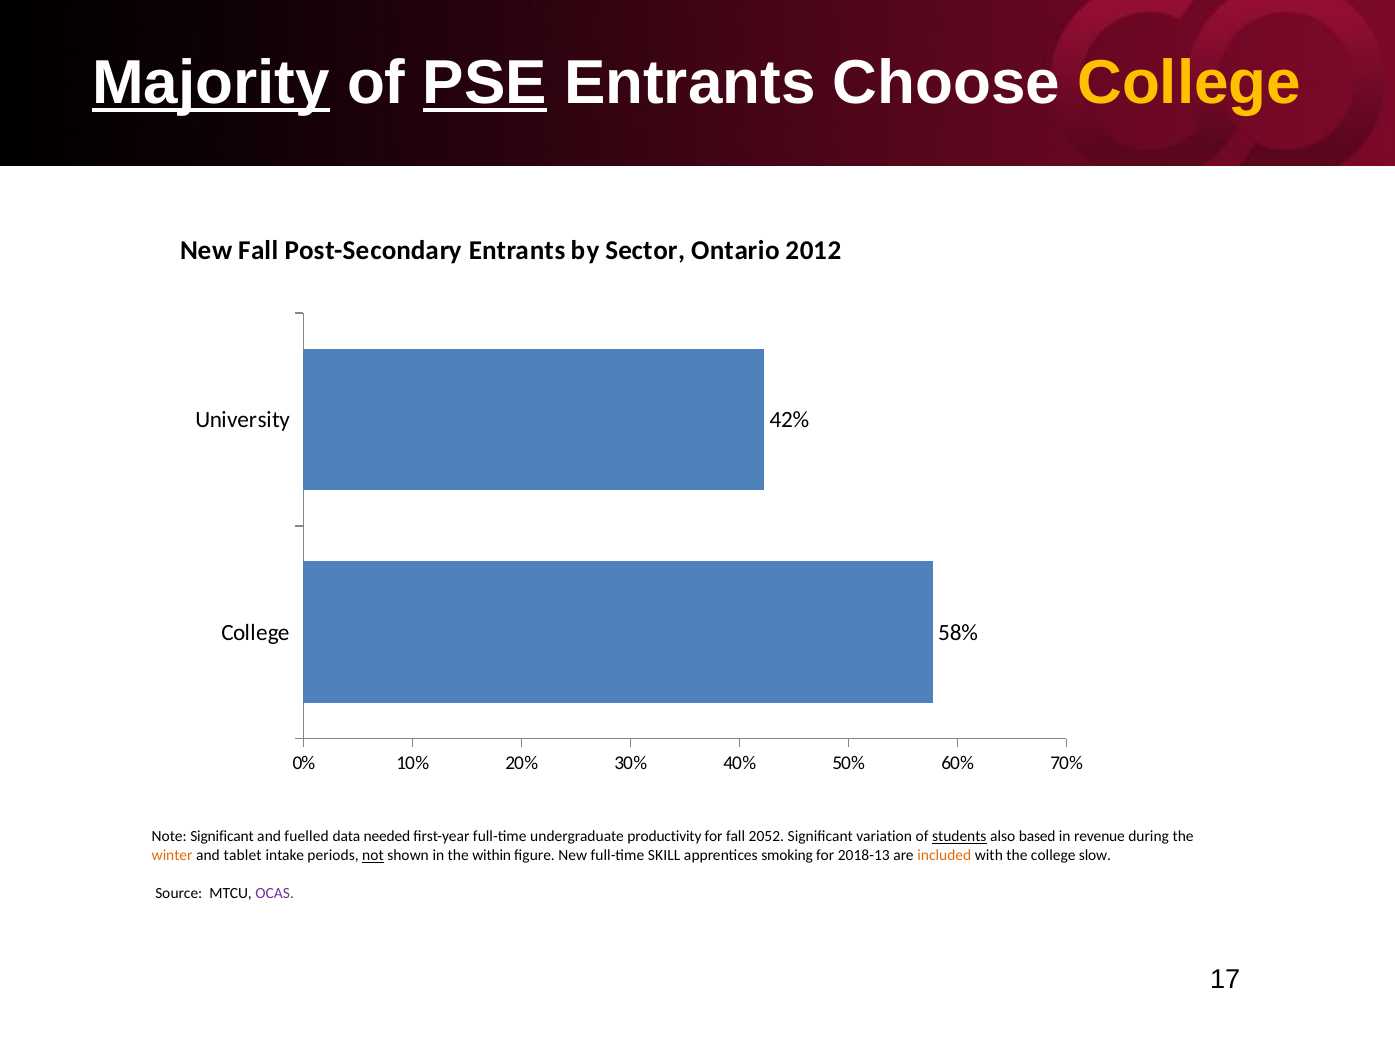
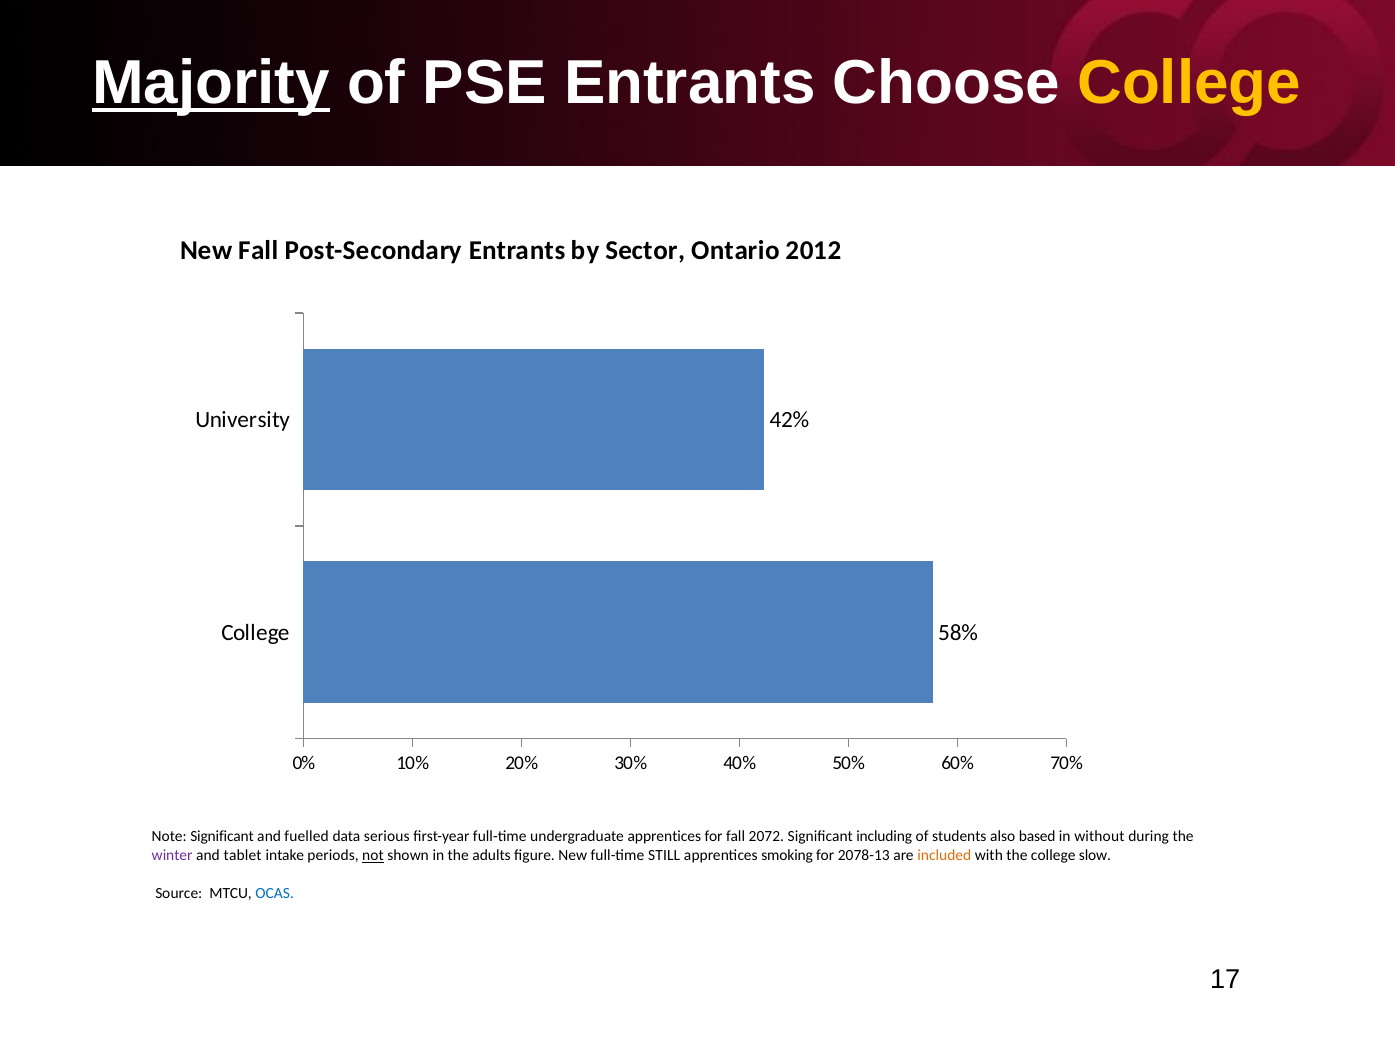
PSE underline: present -> none (485, 83)
needed: needed -> serious (387, 836)
undergraduate productivity: productivity -> apprentices (664, 836)
2052: 2052 -> 2072 (766, 836)
variation: variation -> including (884, 836)
students underline: present -> none (959, 836)
revenue: revenue -> without (1099, 836)
winter colour: orange -> purple (172, 855)
within: within -> adults (492, 855)
SKILL: SKILL -> STILL (664, 855)
2018-13: 2018-13 -> 2078-13 (864, 855)
OCAS colour: purple -> blue (275, 893)
